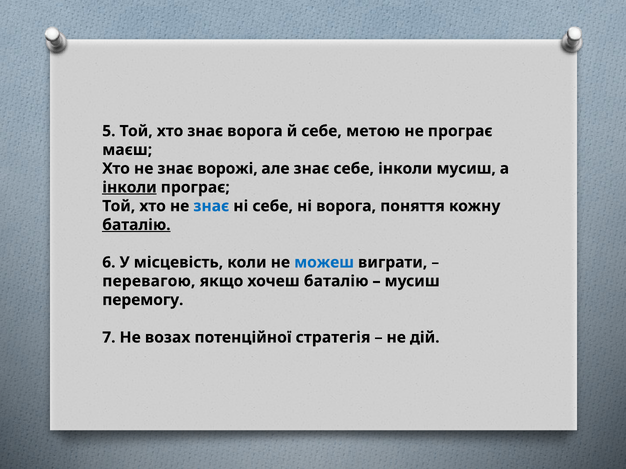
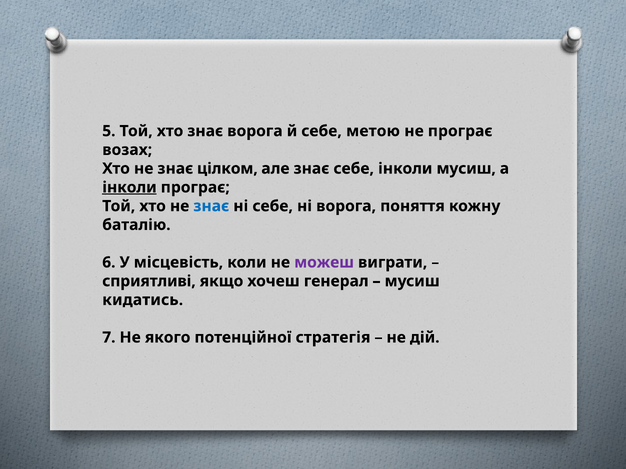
маєш: маєш -> возах (127, 150)
ворожі: ворожі -> цілком (227, 169)
баталію underline: present -> none (136, 225)
можеш colour: blue -> purple (324, 263)
перевагою: перевагою -> сприятливі (149, 281)
хочеш баталію: баталію -> генерал (336, 281)
перемогу: перемогу -> кидатись (143, 300)
возах: возах -> якого (168, 338)
